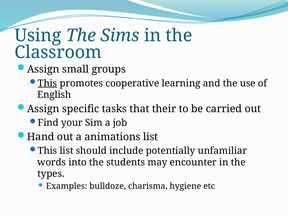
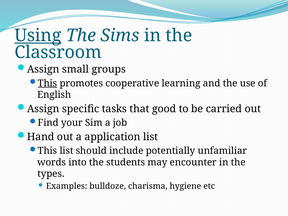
Using underline: none -> present (38, 35)
their: their -> good (164, 109)
animations: animations -> application (112, 137)
